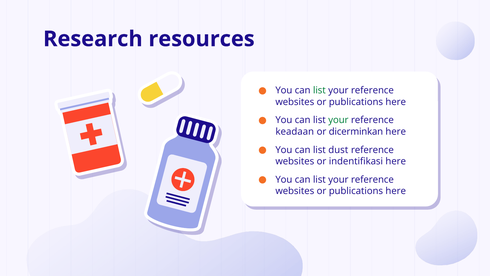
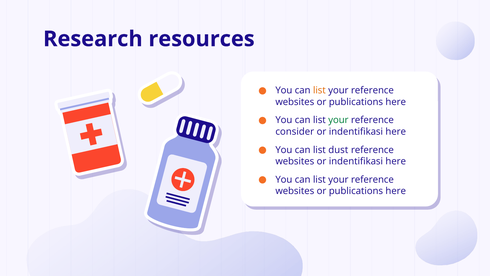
list colour: green -> orange (319, 90)
keadaan: keadaan -> consider (295, 131)
dicerminkan: dicerminkan -> indentifikasi (356, 131)
